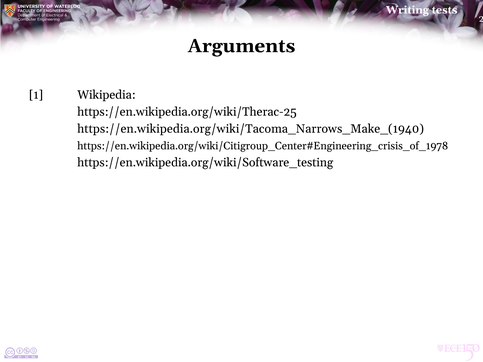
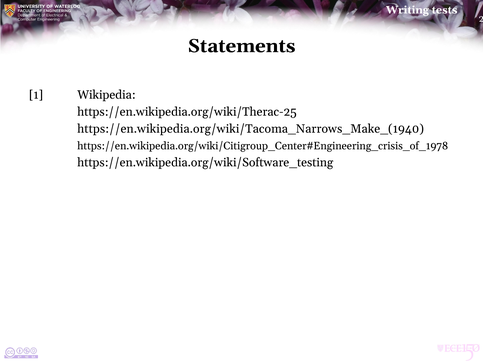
Arguments: Arguments -> Statements (242, 46)
